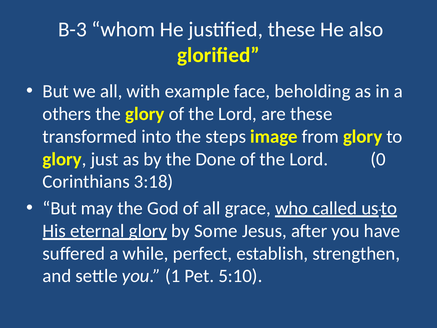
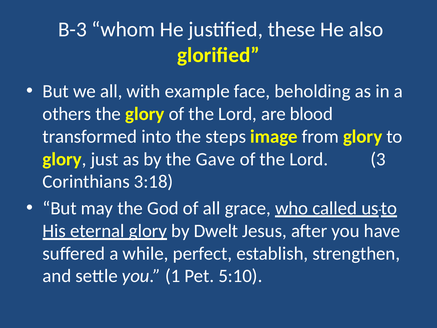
are these: these -> blood (311, 114)
Done: Done -> Gave (215, 159)
0: 0 -> 3 (378, 159)
Some: Some -> Dwelt (216, 231)
